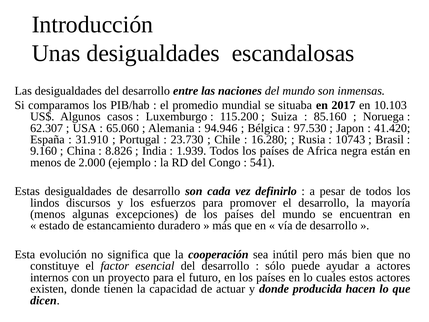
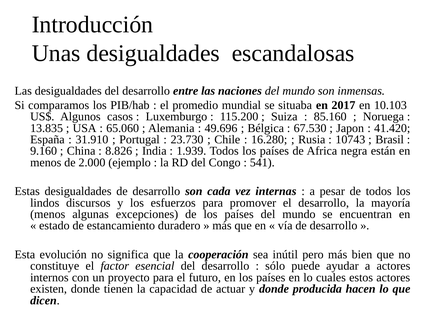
62.307: 62.307 -> 13.835 (47, 128)
94.946: 94.946 -> 49.696 (221, 128)
97.530: 97.530 -> 67.530 (310, 128)
definirlo: definirlo -> internas (276, 191)
